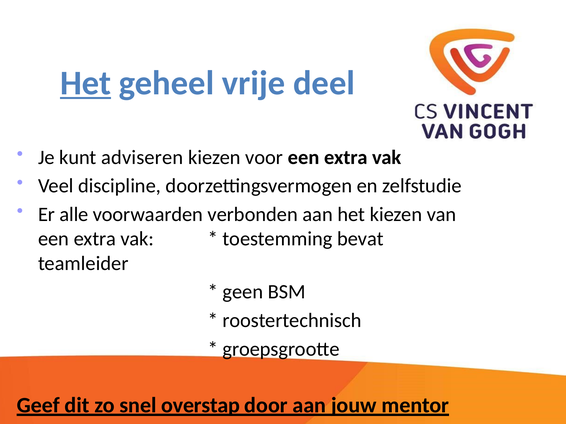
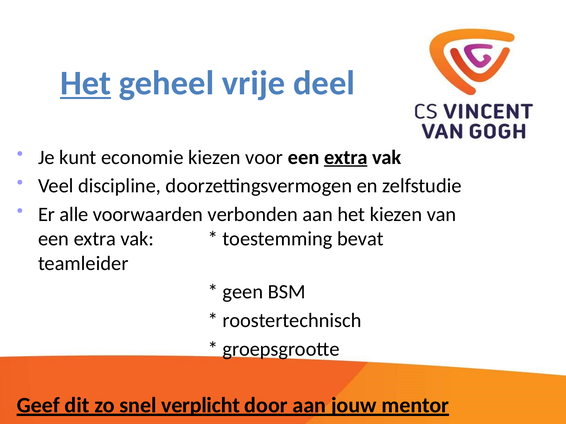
adviseren: adviseren -> economie (142, 157)
extra underline: none -> present (346, 157)
overstap: overstap -> verplicht (201, 406)
